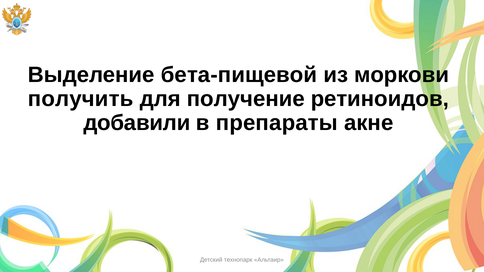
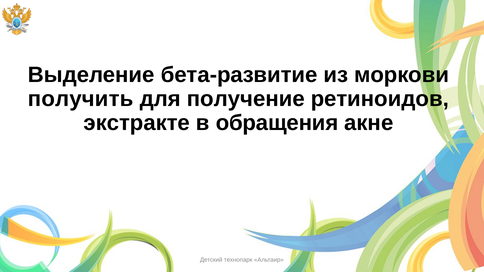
бета-пищевой: бета-пищевой -> бета-развитие (239, 75)
добавили: добавили -> экстракте (137, 123)
препараты: препараты -> обращения (277, 123)
